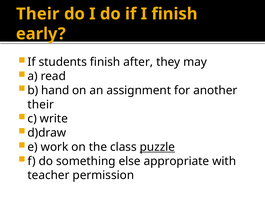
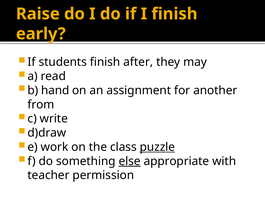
Their: Their -> Raise (38, 14)
their: their -> from (41, 104)
else underline: none -> present (130, 161)
